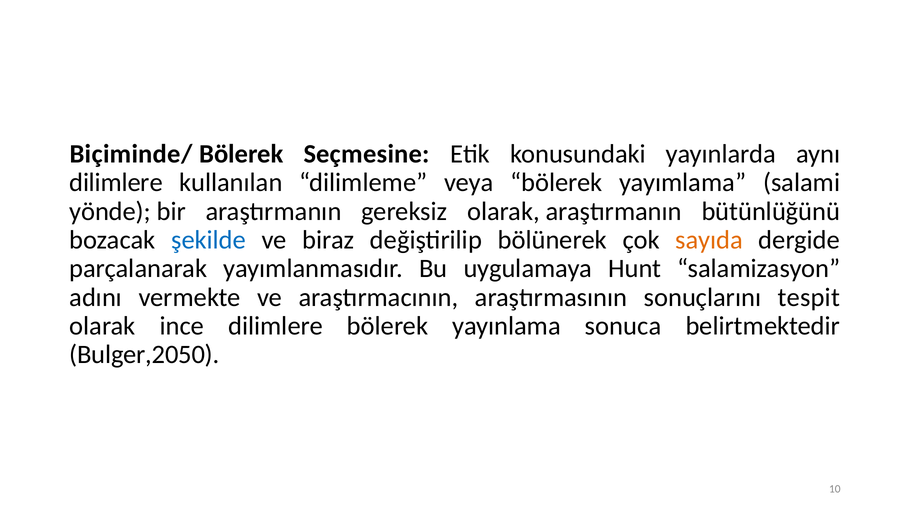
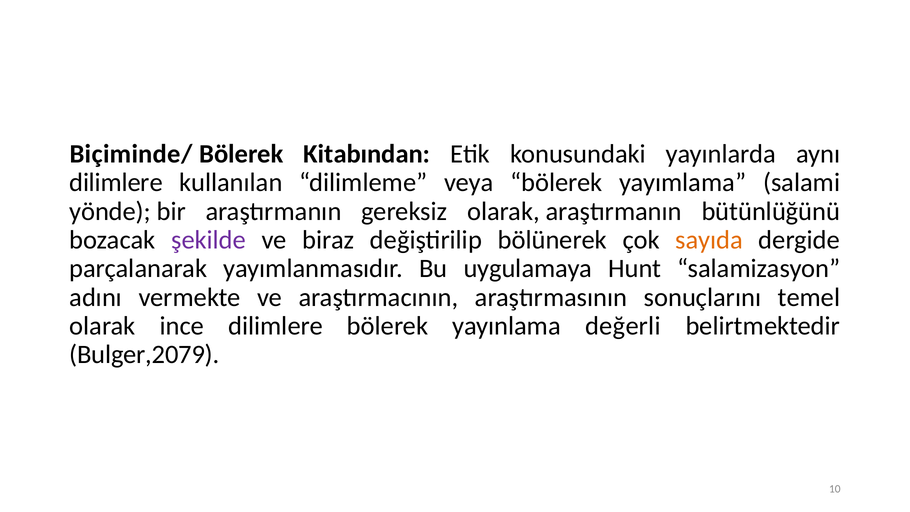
Seçmesine: Seçmesine -> Kitabından (367, 154)
şekilde colour: blue -> purple (209, 240)
tespit: tespit -> temel (809, 297)
sonuca: sonuca -> değerli (623, 326)
Bulger,2050: Bulger,2050 -> Bulger,2079 (144, 355)
